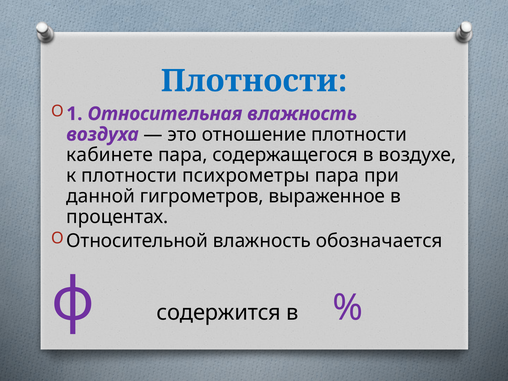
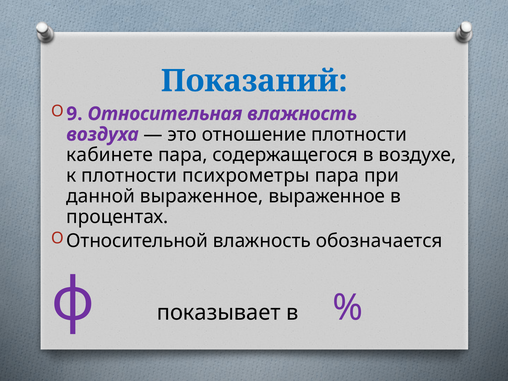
Плотности: Плотности -> Показаний (254, 81)
1: 1 -> 9 (74, 114)
данной гигрометров: гигрометров -> выраженное (202, 196)
содержится: содержится -> показывает (219, 313)
